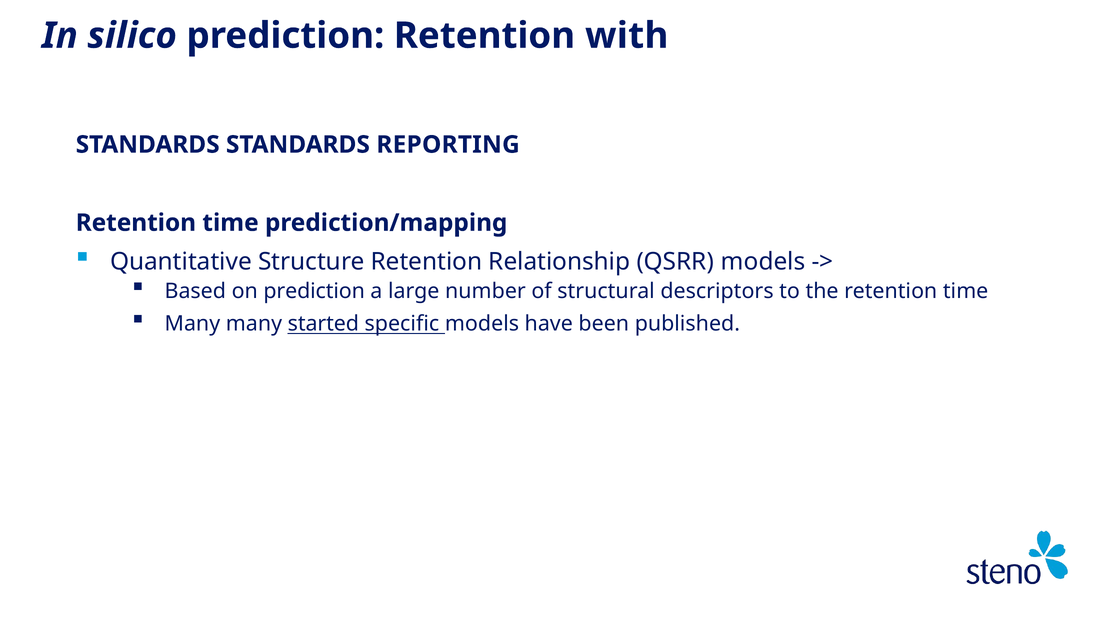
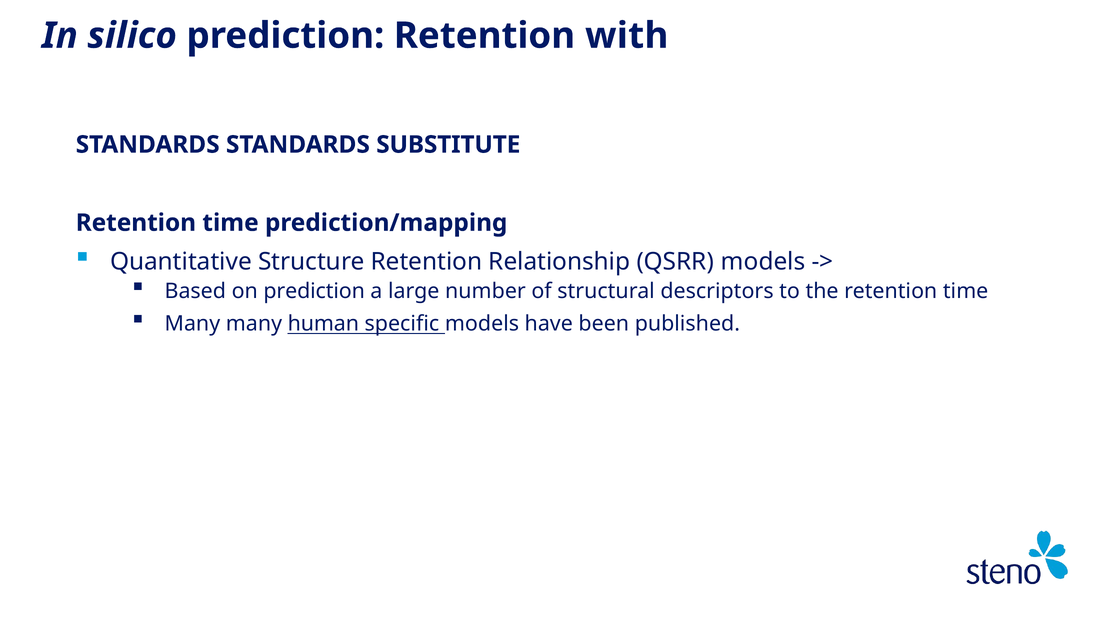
REPORTING: REPORTING -> SUBSTITUTE (448, 145)
started: started -> human (323, 324)
